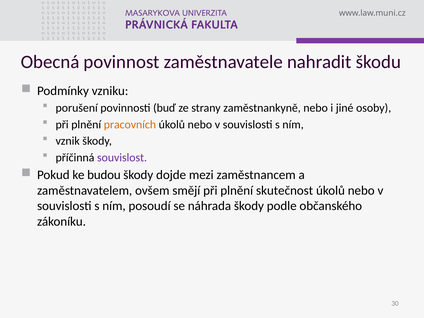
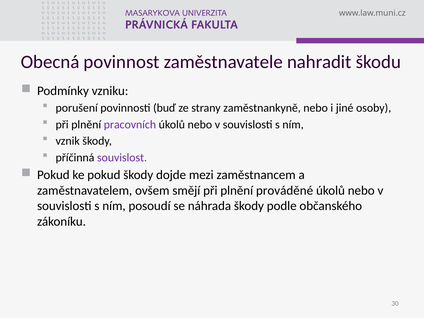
pracovních colour: orange -> purple (130, 124)
ke budou: budou -> pokud (104, 175)
skutečnost: skutečnost -> prováděné (285, 191)
